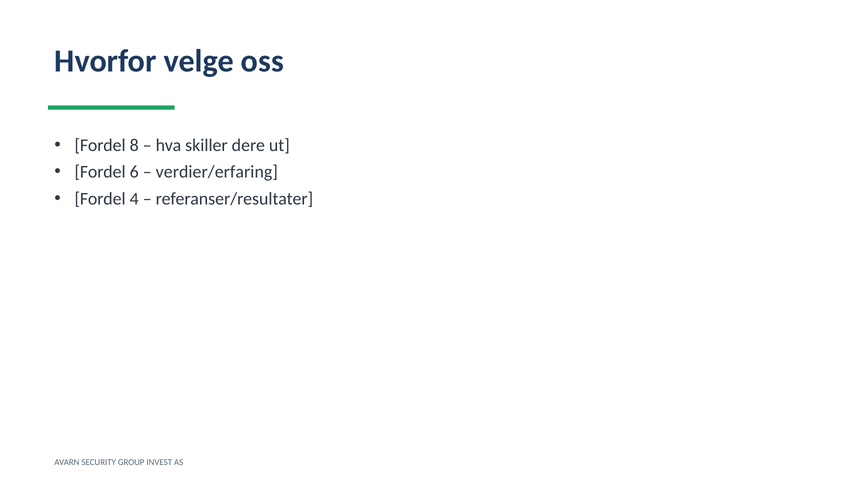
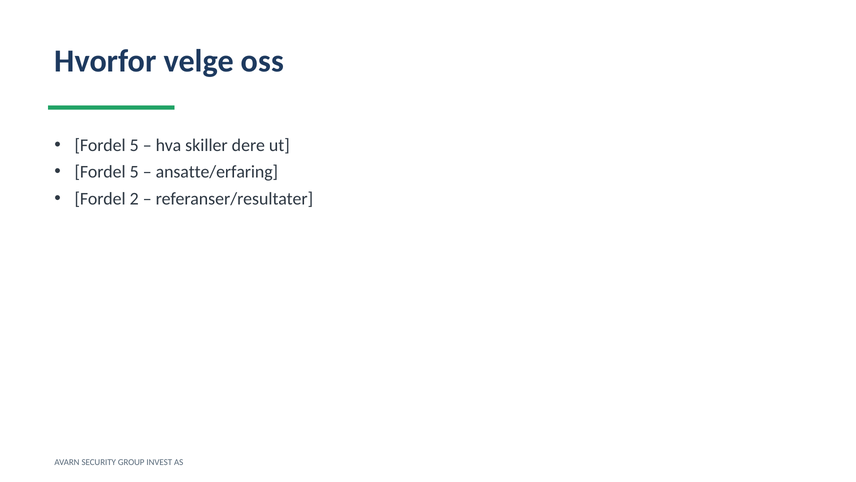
8: 8 -> 5 (134, 145)
6: 6 -> 5 (134, 172)
verdier/erfaring: verdier/erfaring -> ansatte/erfaring (217, 172)
4: 4 -> 2 (134, 199)
